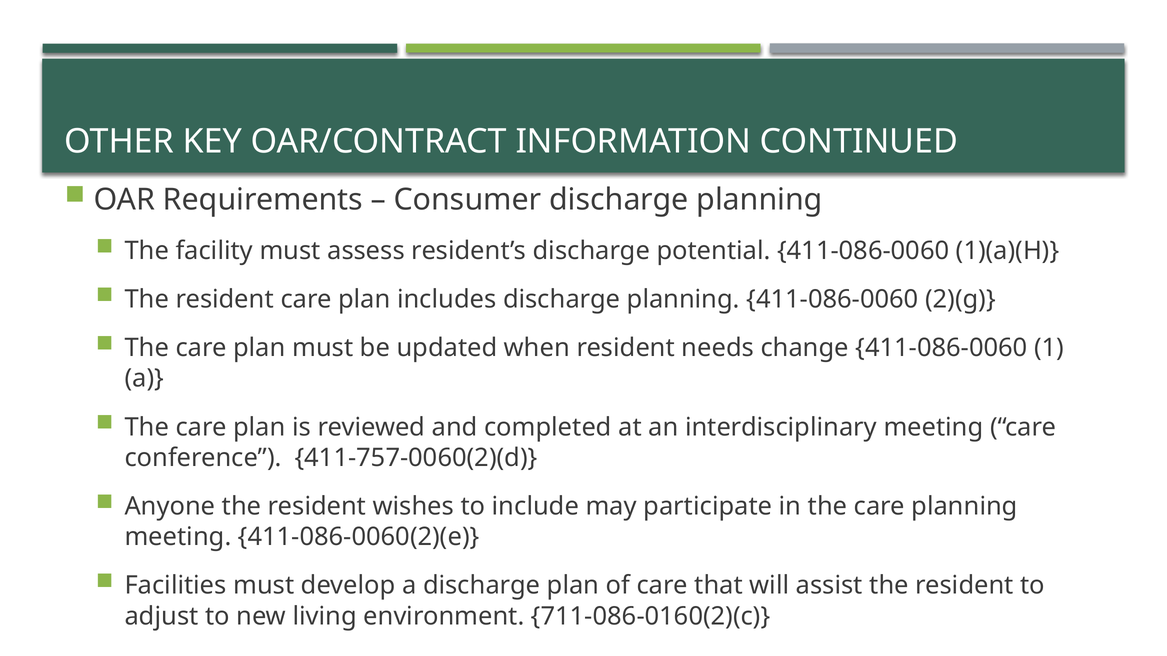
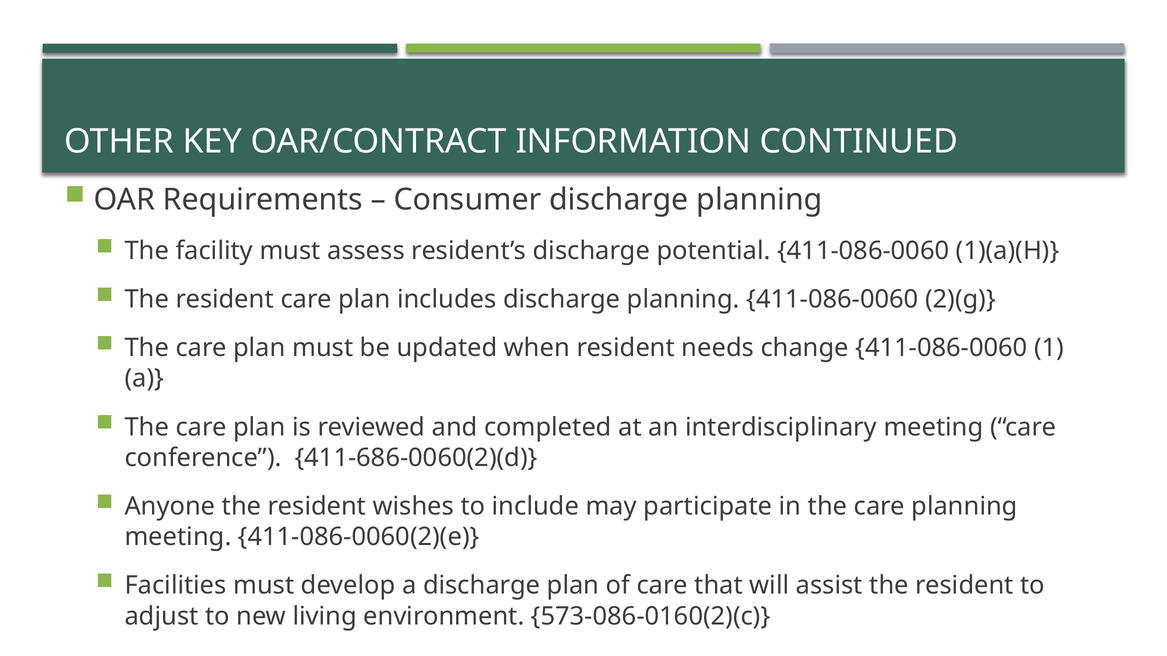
411-757-0060(2)(d: 411-757-0060(2)(d -> 411-686-0060(2)(d (416, 458)
711-086-0160(2)(c: 711-086-0160(2)(c -> 573-086-0160(2)(c (651, 617)
